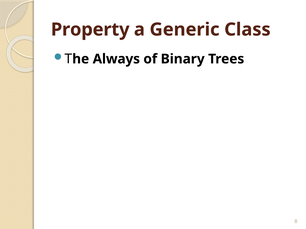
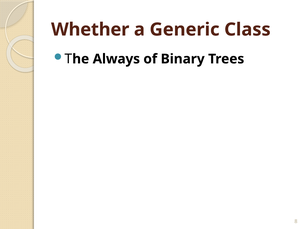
Property: Property -> Whether (90, 30)
